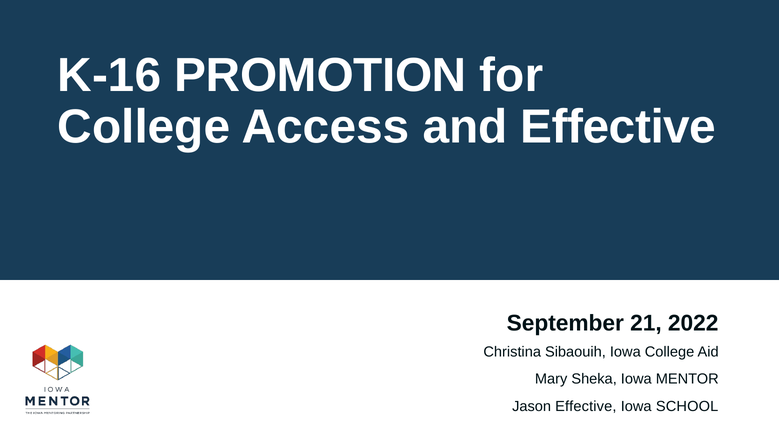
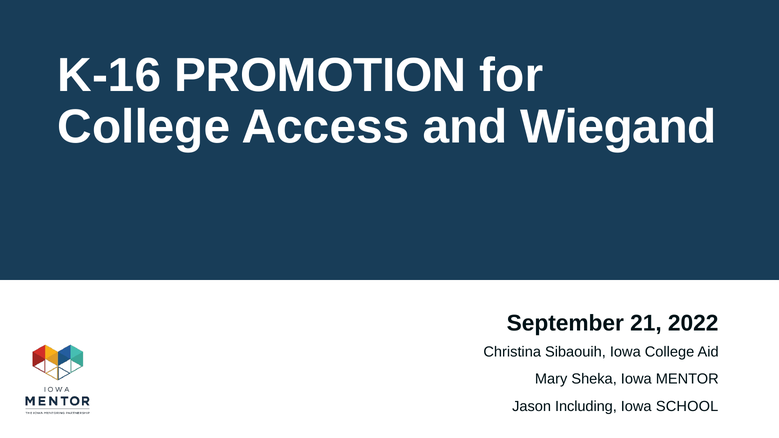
and Effective: Effective -> Wiegand (618, 127)
Jason Effective: Effective -> Including (586, 406)
